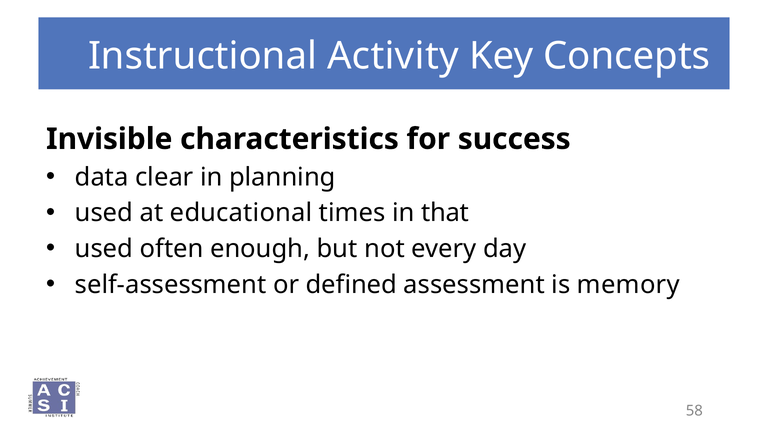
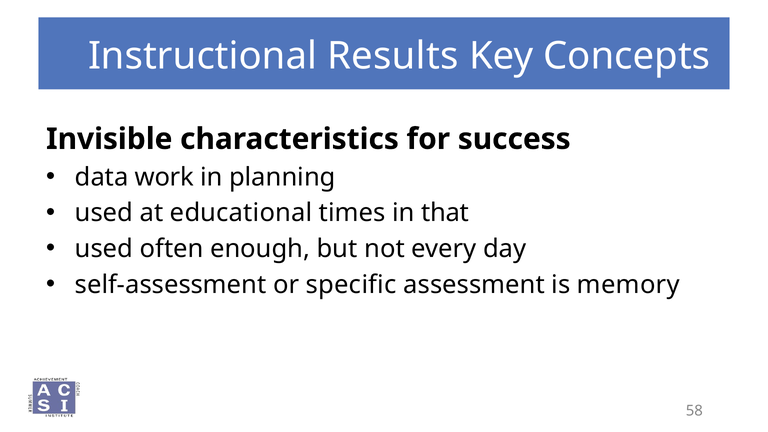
Activity: Activity -> Results (393, 56)
clear: clear -> work (164, 177)
defined: defined -> specific (351, 285)
